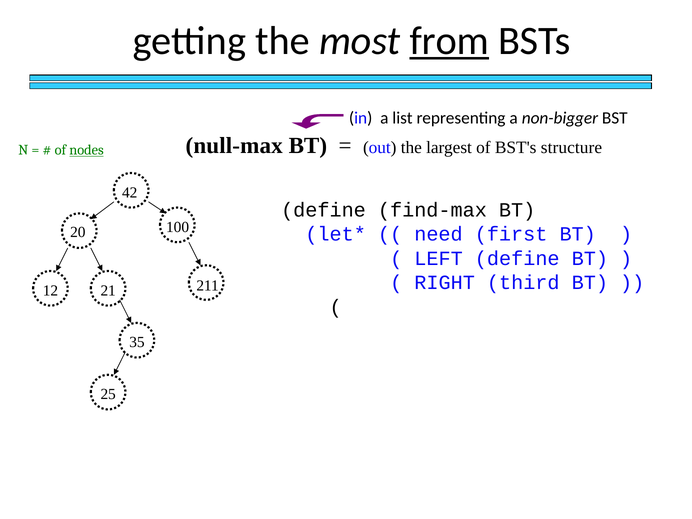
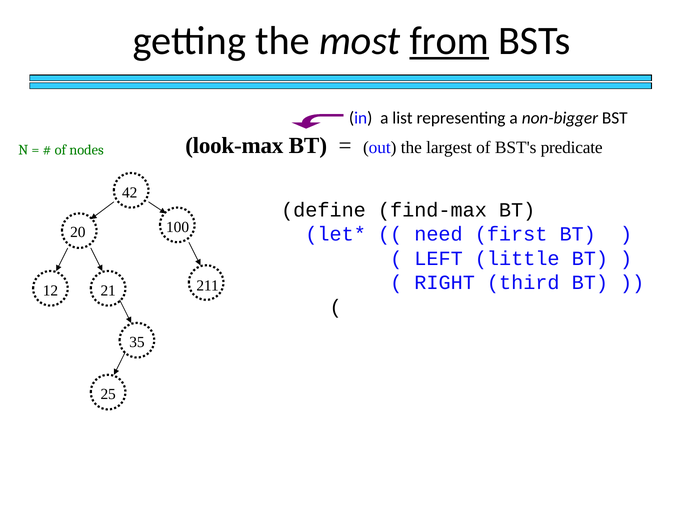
null-max: null-max -> look-max (234, 146)
structure: structure -> predicate (572, 148)
nodes underline: present -> none (86, 150)
LEFT define: define -> little (517, 259)
